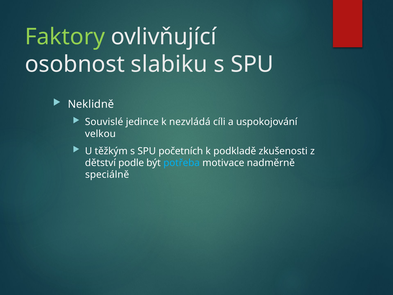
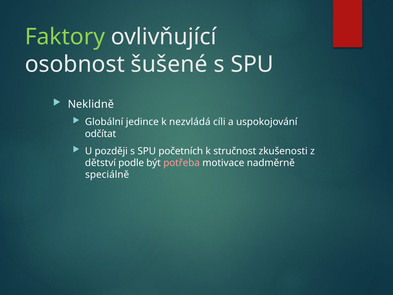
slabiku: slabiku -> šušené (169, 64)
Souvislé: Souvislé -> Globální (104, 122)
velkou: velkou -> odčítat (101, 134)
těžkým: těžkým -> později (111, 151)
podkladě: podkladě -> stručnost (235, 151)
potřeba colour: light blue -> pink (182, 163)
